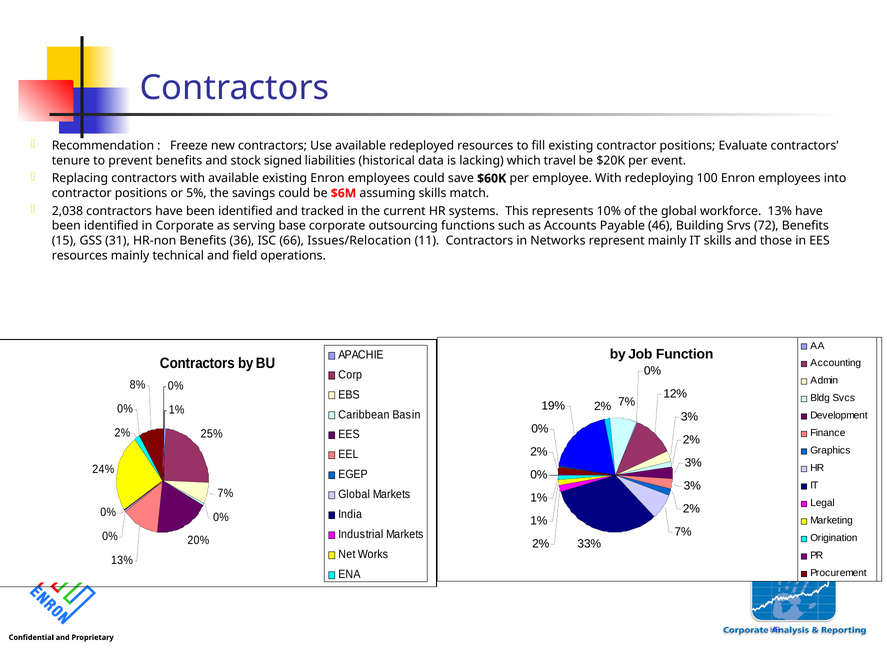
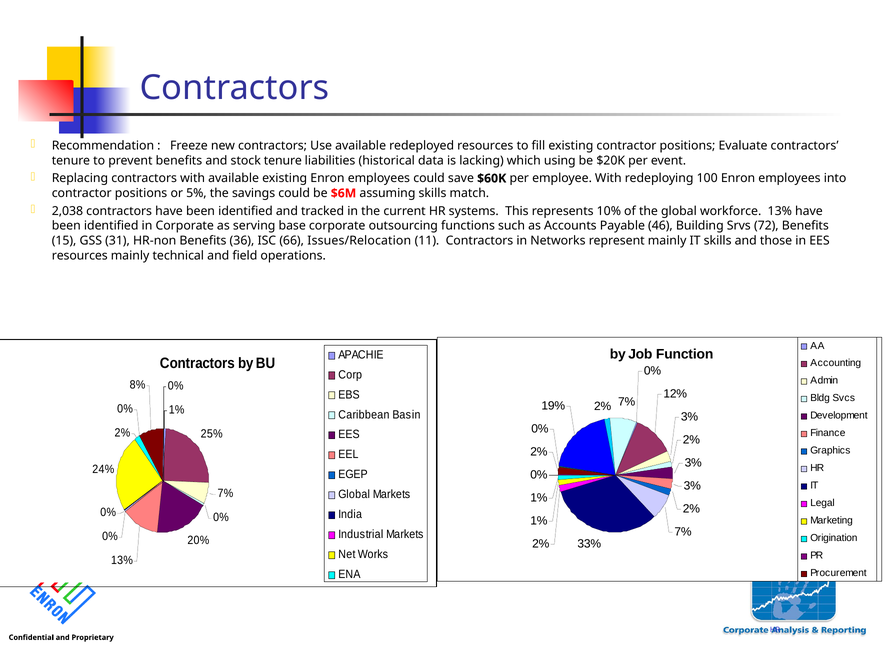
stock signed: signed -> tenure (283, 161)
travel: travel -> using (560, 161)
